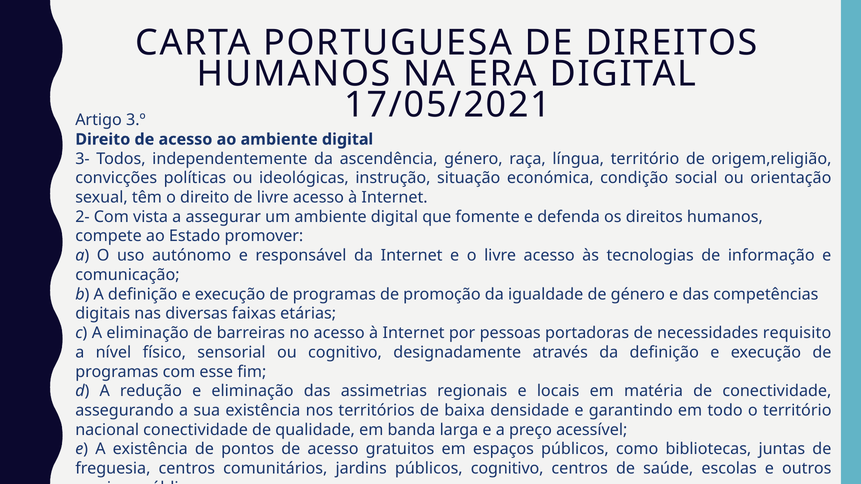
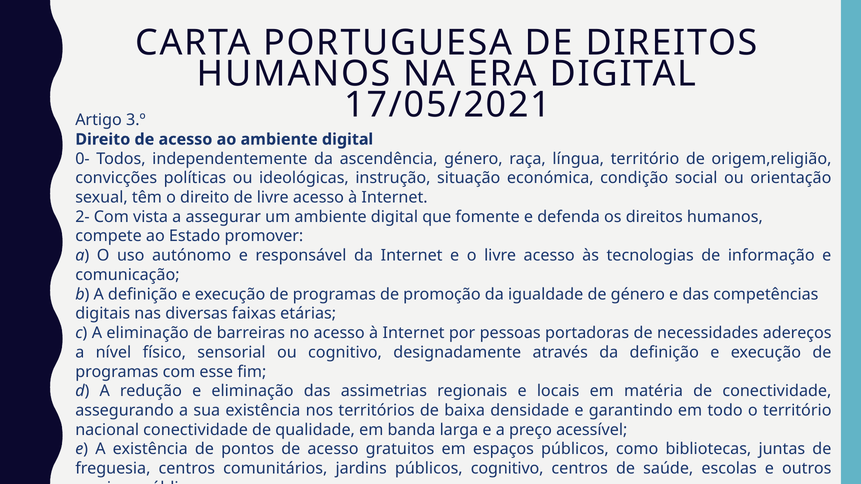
3-: 3- -> 0- (82, 159)
requisito: requisito -> adereços (797, 333)
